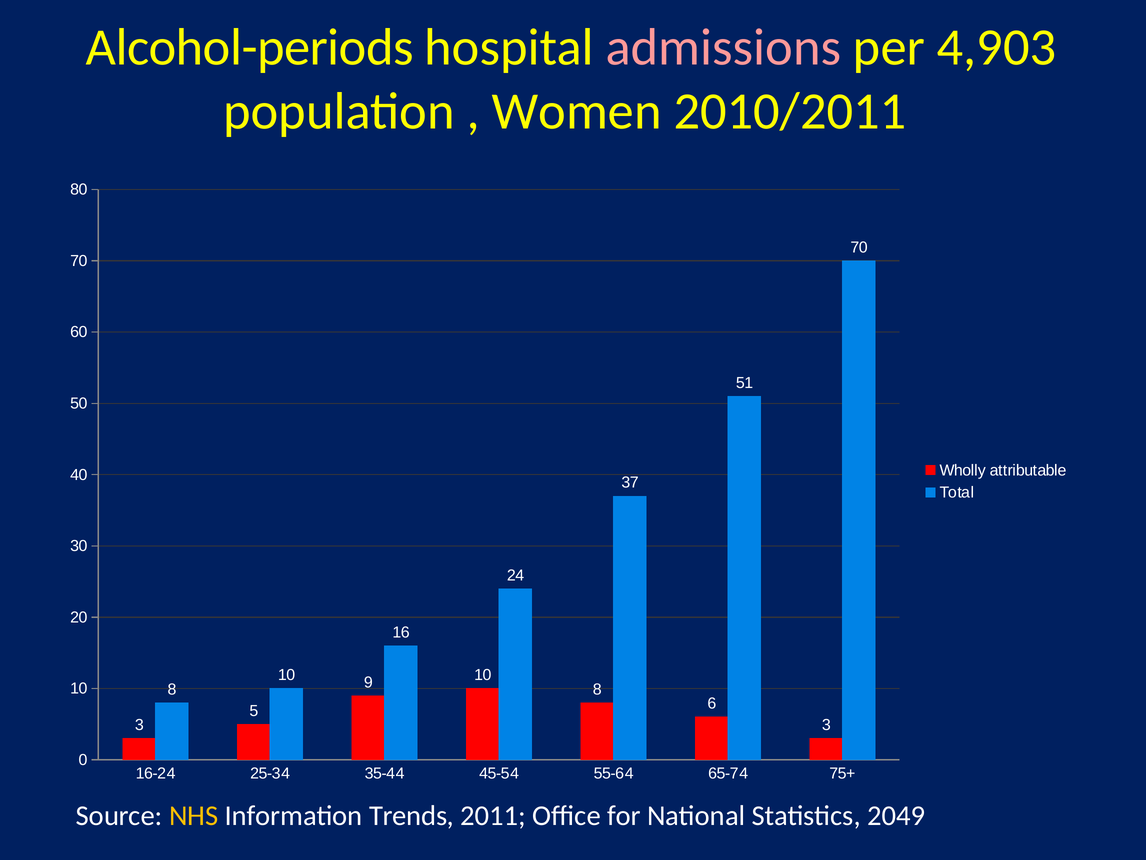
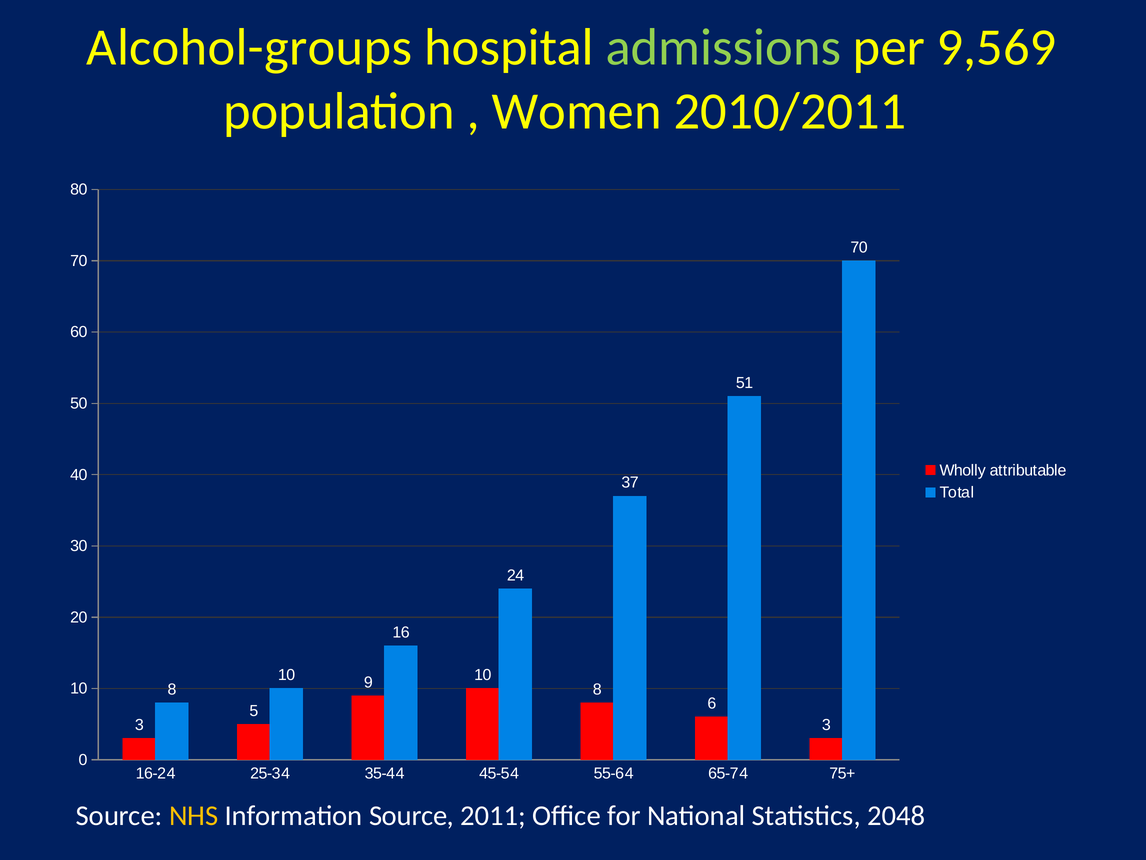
Alcohol-periods: Alcohol-periods -> Alcohol-groups (249, 47)
admissions colour: pink -> light green (723, 47)
4,903: 4,903 -> 9,569 (996, 47)
Information Trends: Trends -> Source (412, 816)
2049: 2049 -> 2048 (896, 816)
